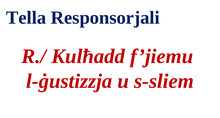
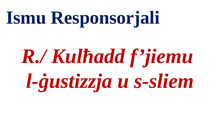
Tella: Tella -> Ismu (26, 18)
